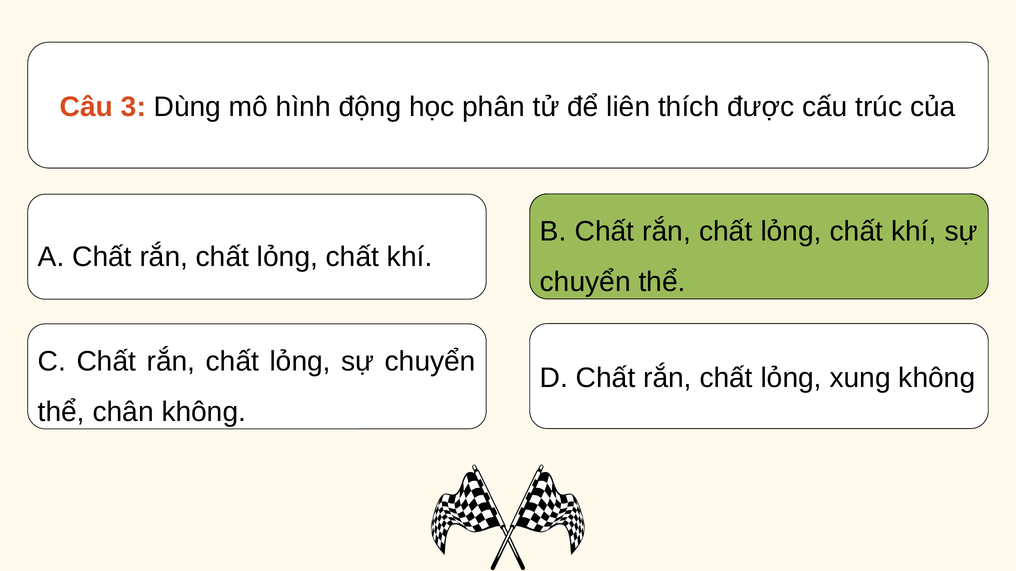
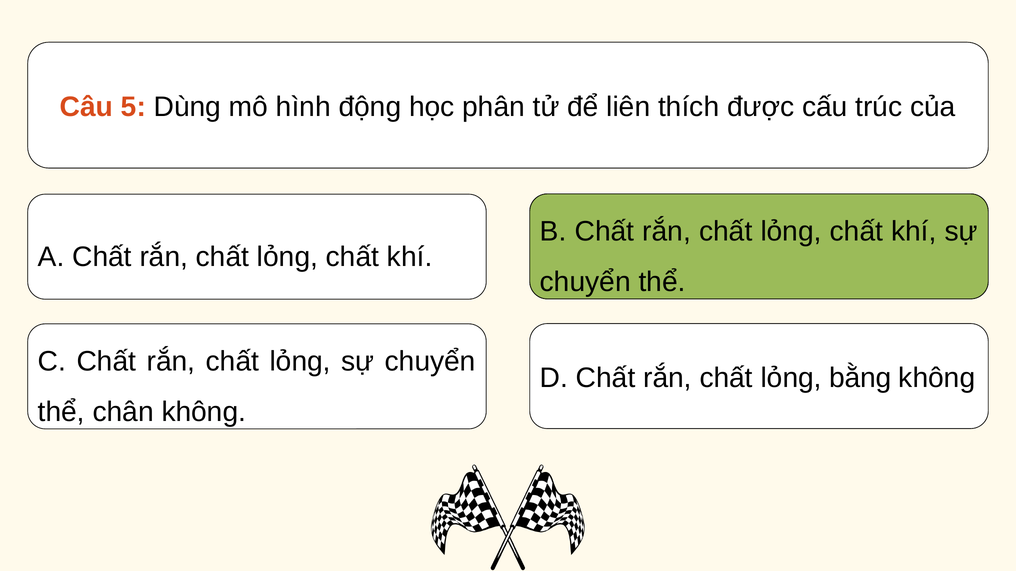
3: 3 -> 5 (133, 107)
xung: xung -> bằng (860, 378)
